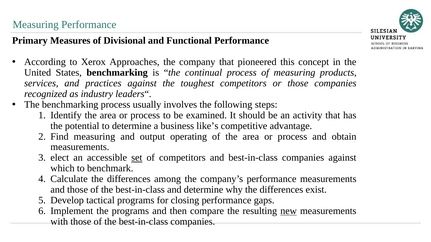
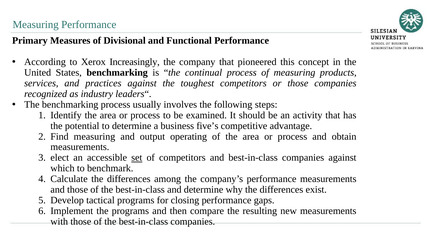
Approaches: Approaches -> Increasingly (135, 62)
like’s: like’s -> five’s (207, 126)
new underline: present -> none (289, 211)
